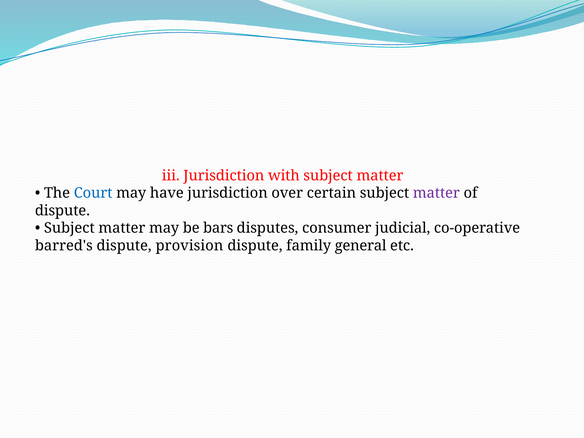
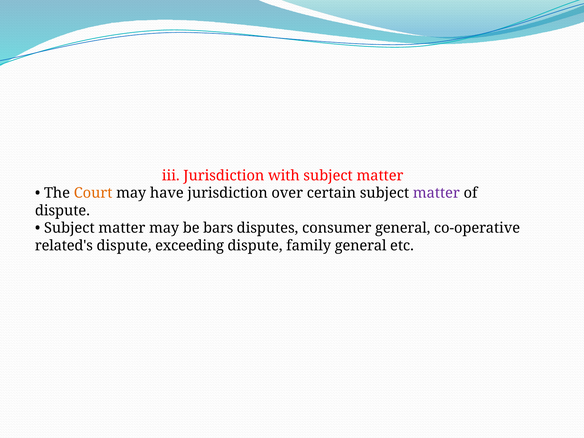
Court colour: blue -> orange (93, 193)
consumer judicial: judicial -> general (403, 228)
barred's: barred's -> related's (64, 246)
provision: provision -> exceeding (190, 246)
